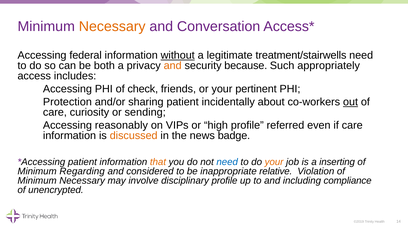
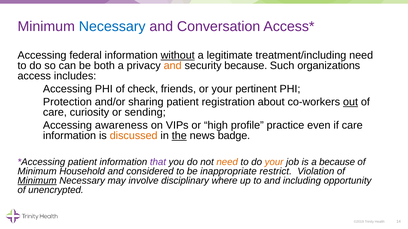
Necessary colour: orange -> blue (112, 26)
treatment/stairwells: treatment/stairwells -> treatment/including (301, 55)
appropriately: appropriately -> organizations (329, 66)
incidentally: incidentally -> registration (228, 102)
reasonably: reasonably -> awareness (121, 126)
referred: referred -> practice (285, 126)
the underline: none -> present (179, 136)
that colour: orange -> purple (158, 162)
need colour: blue -> orange (227, 162)
a inserting: inserting -> because (337, 162)
Regarding: Regarding -> Household (82, 172)
relative: relative -> restrict (276, 172)
Minimum underline: none -> present (37, 181)
disciplinary profile: profile -> where (225, 181)
compliance: compliance -> opportunity (348, 181)
